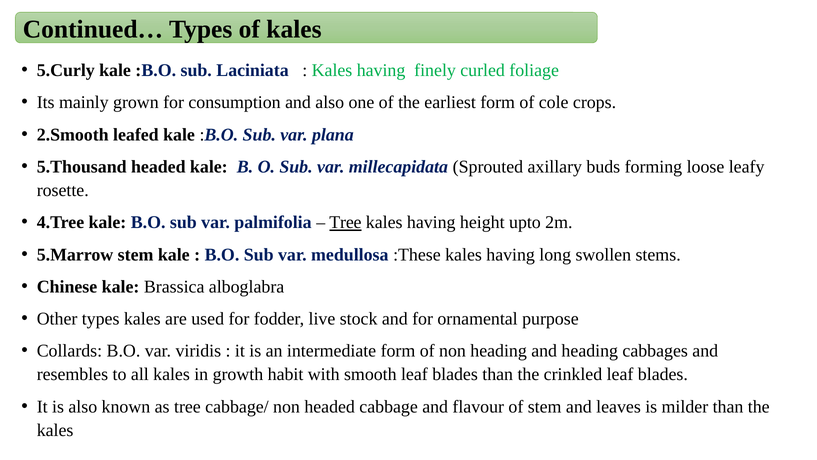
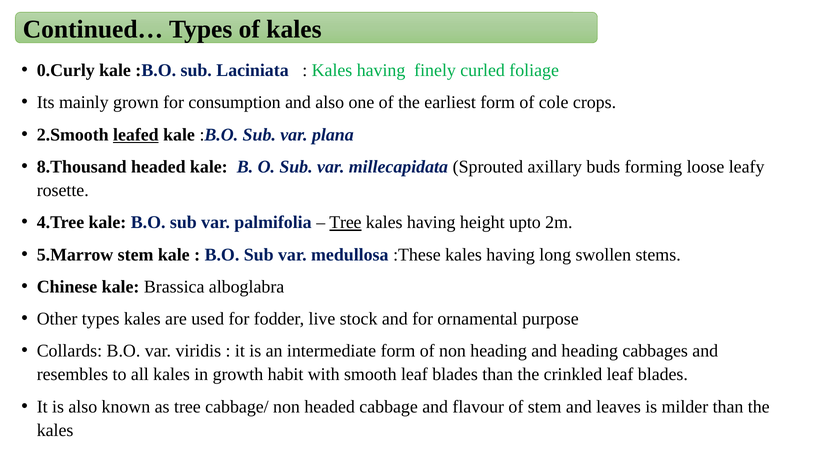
5.Curly: 5.Curly -> 0.Curly (66, 70)
leafed underline: none -> present (136, 135)
5.Thousand: 5.Thousand -> 8.Thousand (82, 167)
